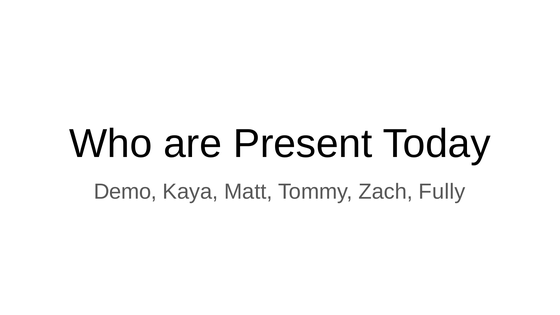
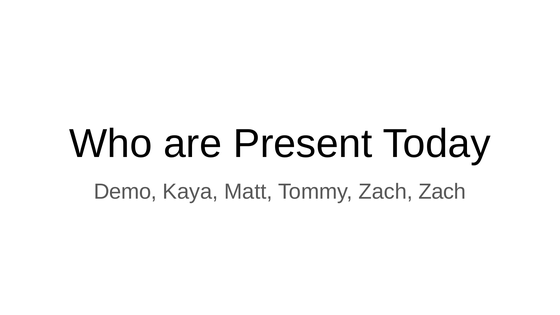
Zach Fully: Fully -> Zach (442, 192)
